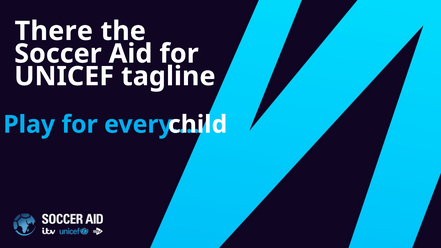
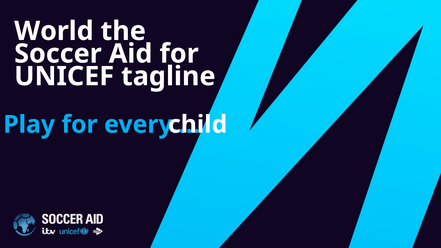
There: There -> World (54, 31)
